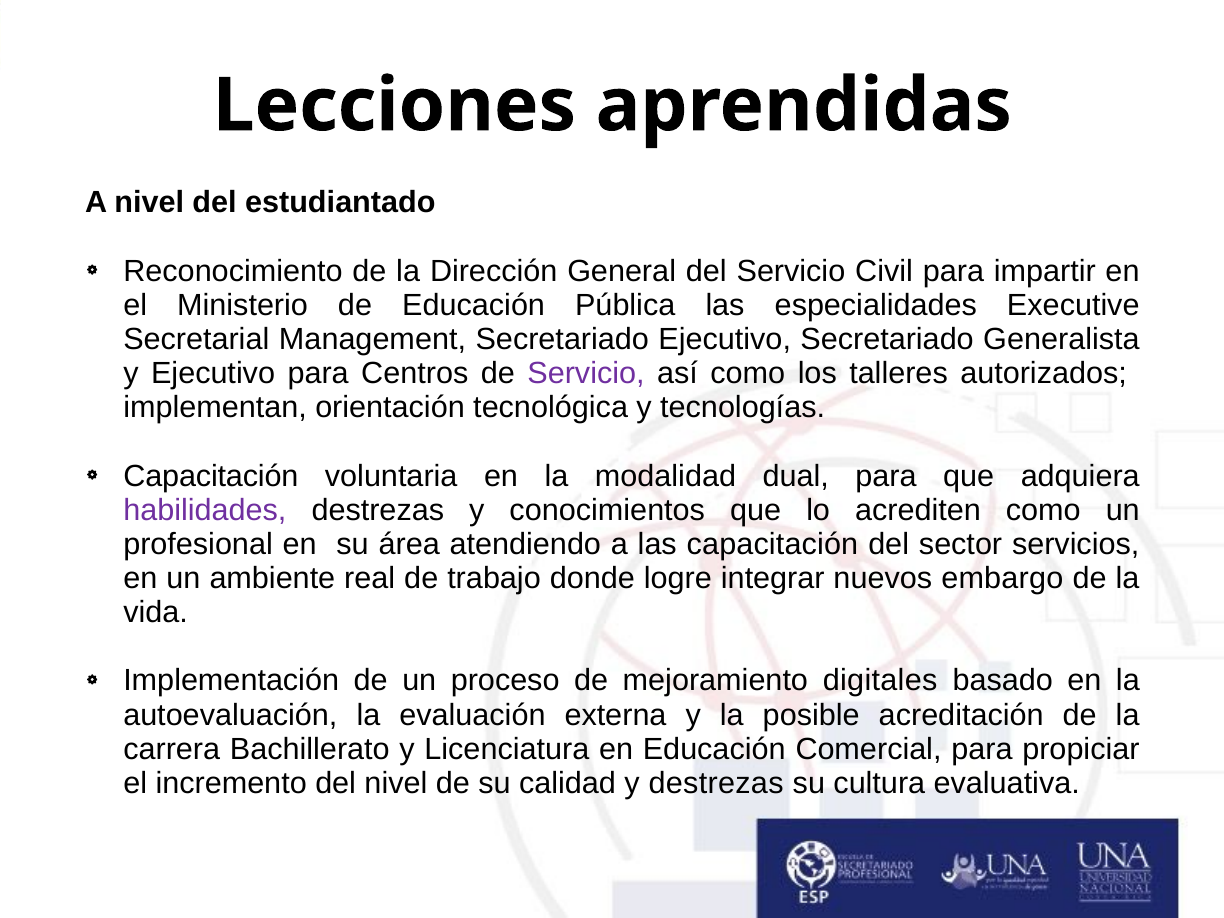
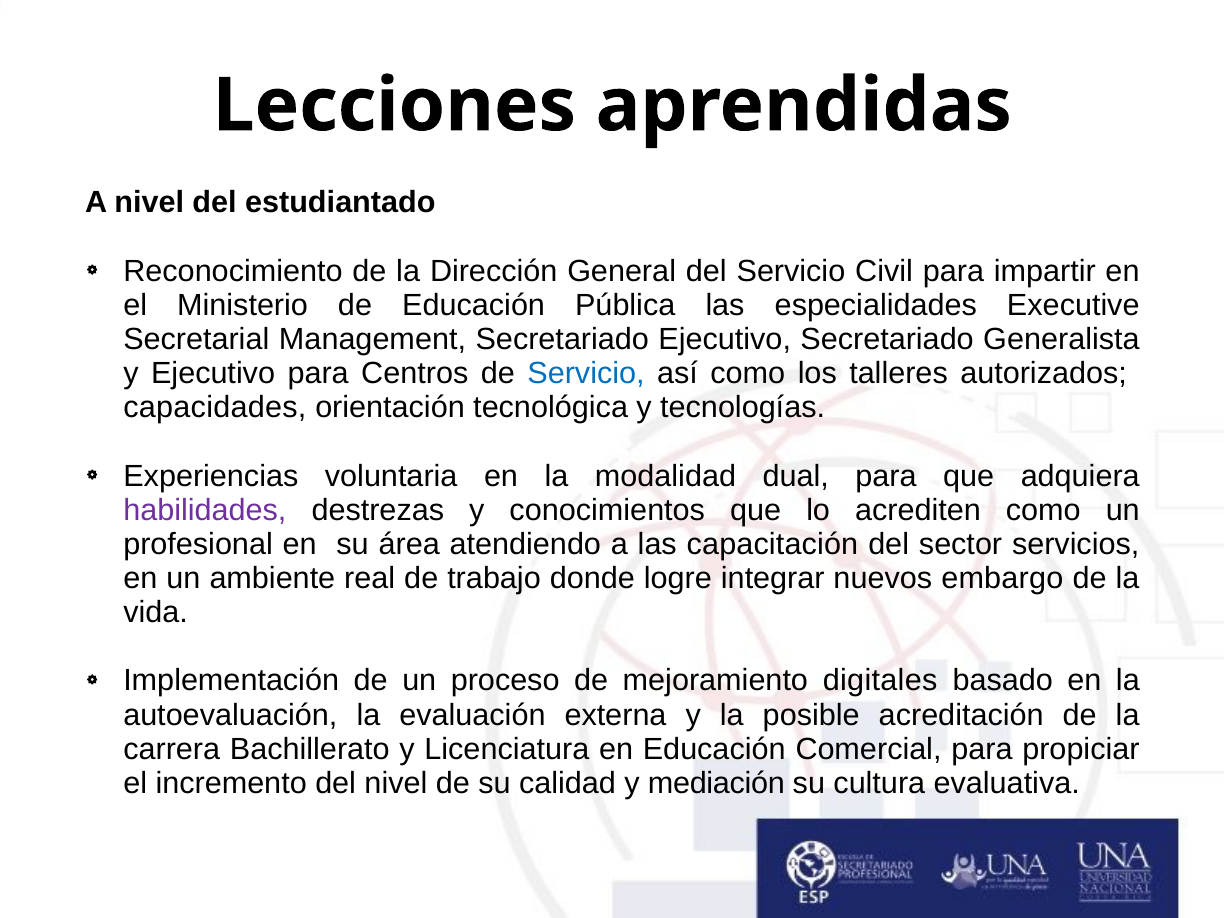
Servicio colour: purple -> blue (586, 373)
implementan: implementan -> capacidades (215, 408)
Capacitación: Capacitación -> Experiencias (211, 476)
y destrezas: destrezas -> mediación (716, 783)
